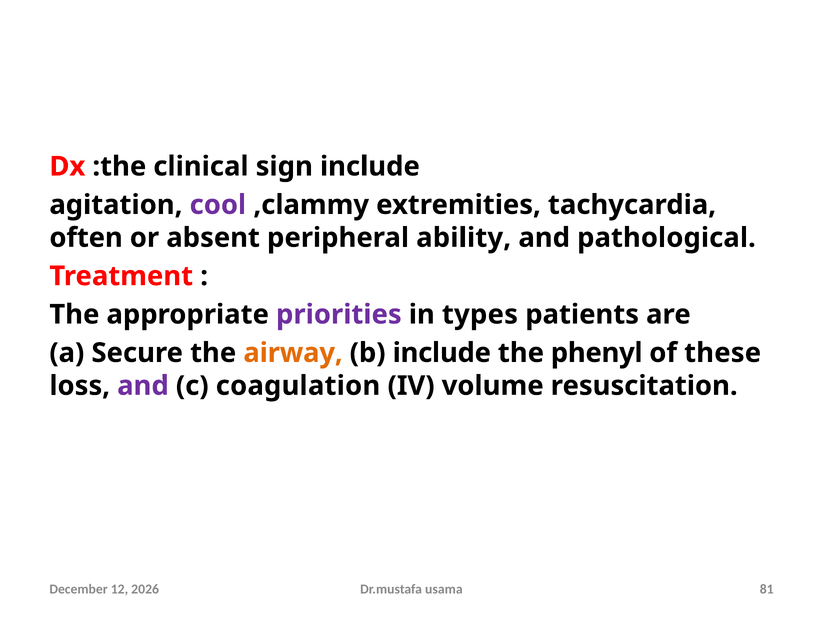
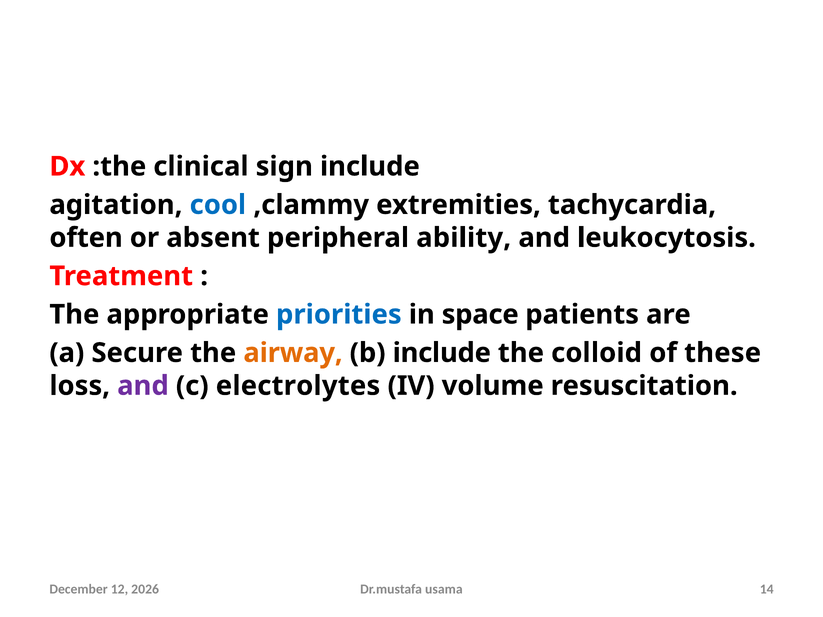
cool colour: purple -> blue (218, 205)
pathological: pathological -> leukocytosis (666, 238)
priorities colour: purple -> blue (339, 315)
types: types -> space (480, 315)
phenyl: phenyl -> colloid (597, 353)
coagulation: coagulation -> electrolytes (298, 386)
81: 81 -> 14 (767, 589)
